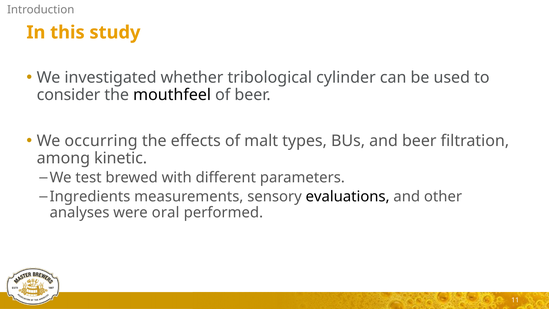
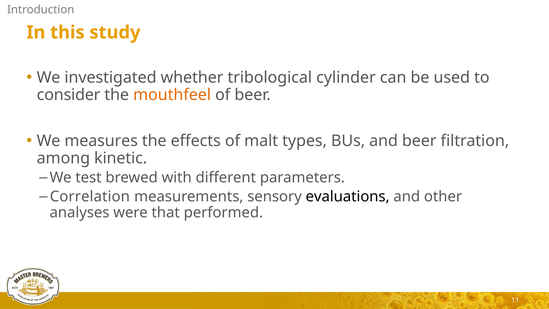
mouthfeel colour: black -> orange (172, 95)
occurring: occurring -> measures (101, 141)
Ingredients: Ingredients -> Correlation (90, 196)
oral: oral -> that (166, 213)
